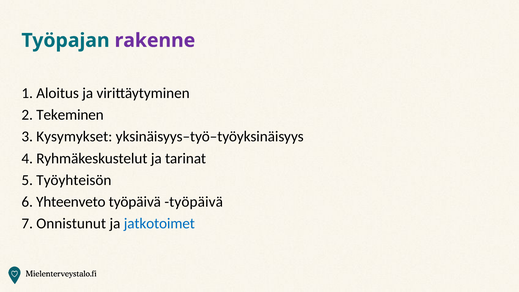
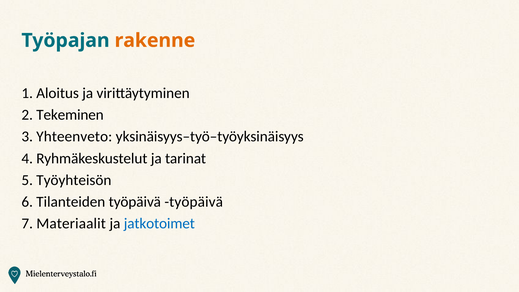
rakenne colour: purple -> orange (155, 40)
Kysymykset: Kysymykset -> Yhteenveto (74, 137)
Yhteenveto: Yhteenveto -> Tilanteiden (71, 202)
Onnistunut: Onnistunut -> Materiaalit (71, 223)
